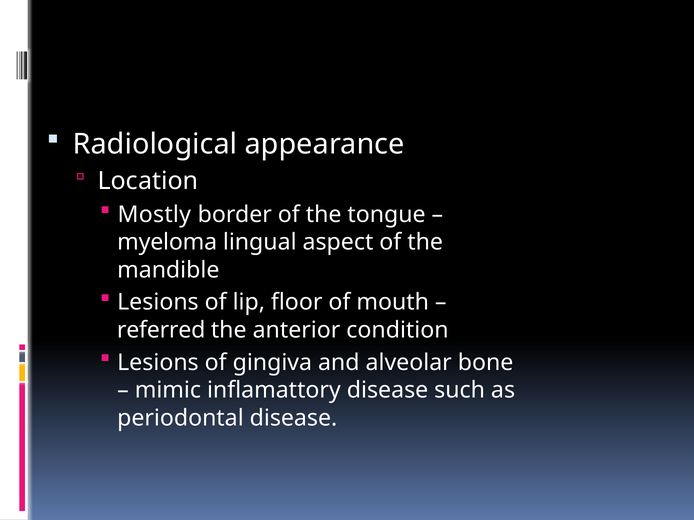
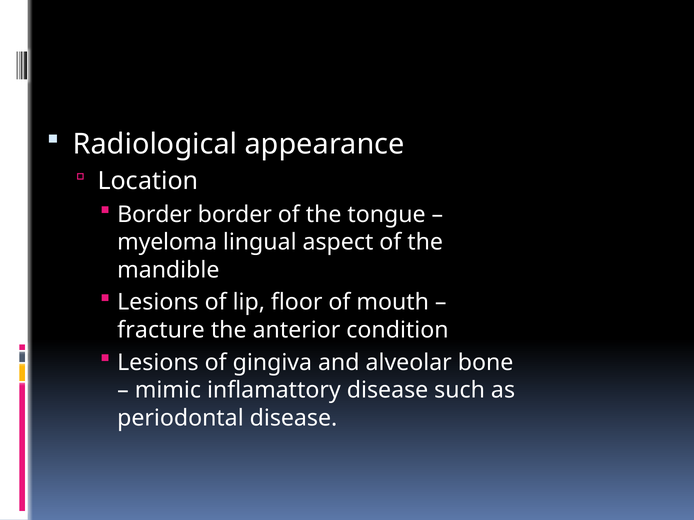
Mostly: Mostly -> Border (154, 215)
referred: referred -> fracture (161, 330)
